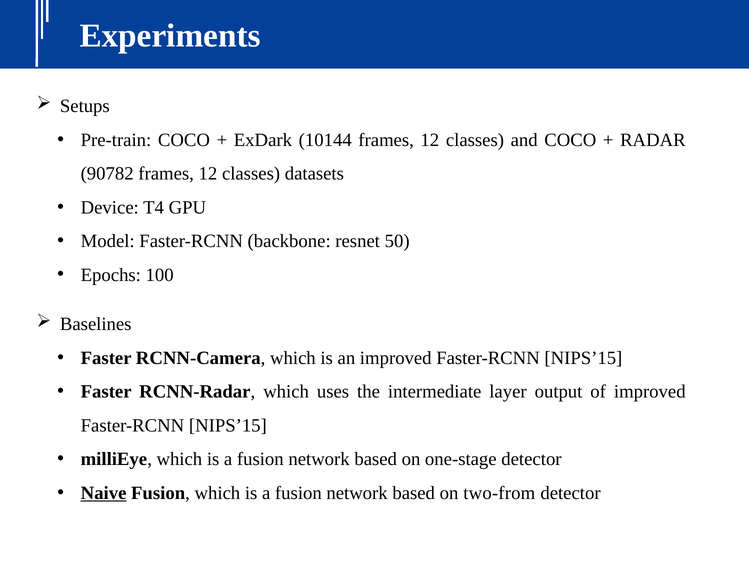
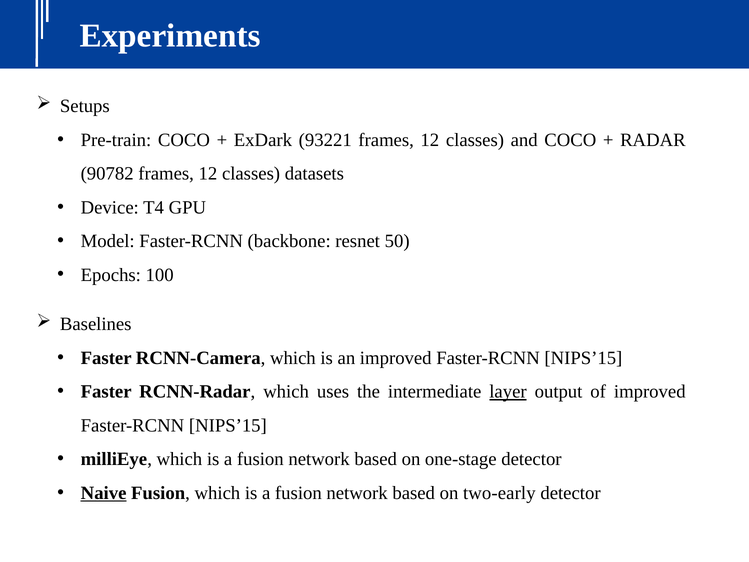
10144: 10144 -> 93221 (325, 140)
layer underline: none -> present (508, 391)
two-from: two-from -> two-early (499, 493)
